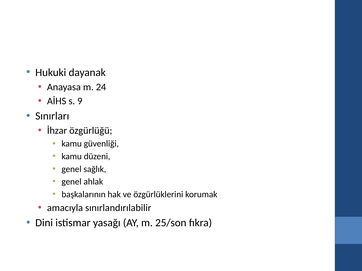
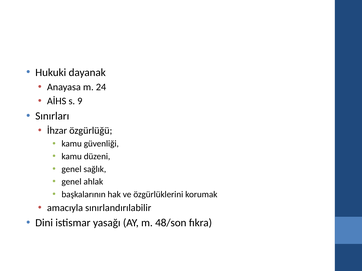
25/son: 25/son -> 48/son (171, 223)
